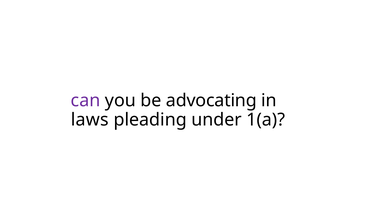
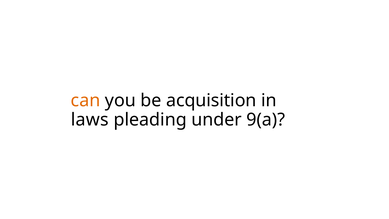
can colour: purple -> orange (86, 101)
advocating: advocating -> acquisition (211, 101)
1(a: 1(a -> 9(a (266, 120)
